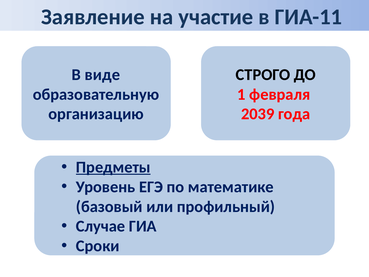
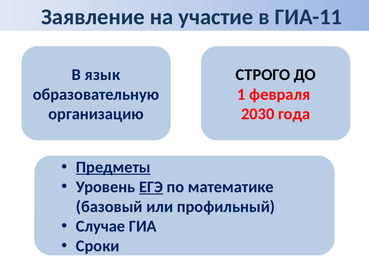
виде: виде -> язык (102, 75)
2039: 2039 -> 2030 (258, 114)
ЕГЭ underline: none -> present (151, 187)
